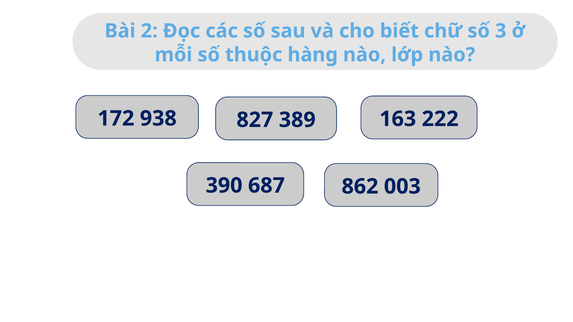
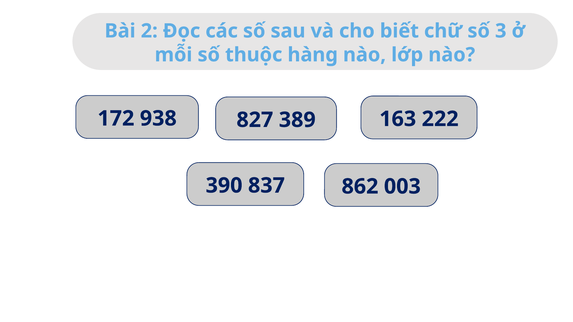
687: 687 -> 837 (266, 186)
